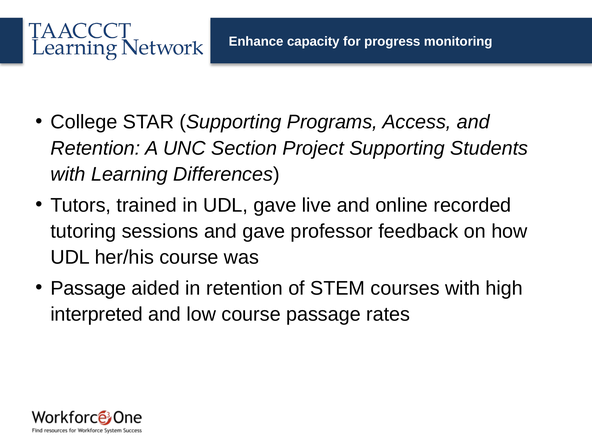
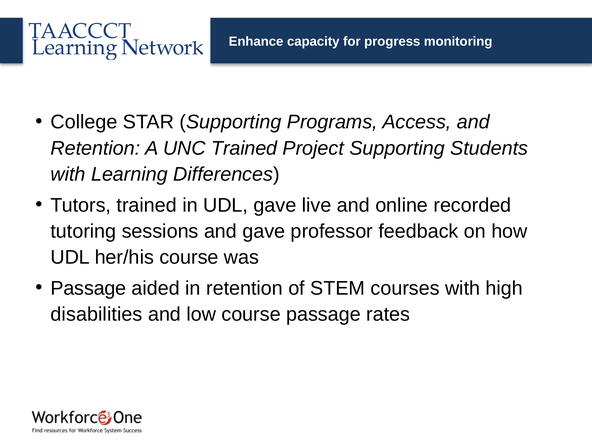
UNC Section: Section -> Trained (244, 148)
interpreted: interpreted -> disabilities (97, 314)
